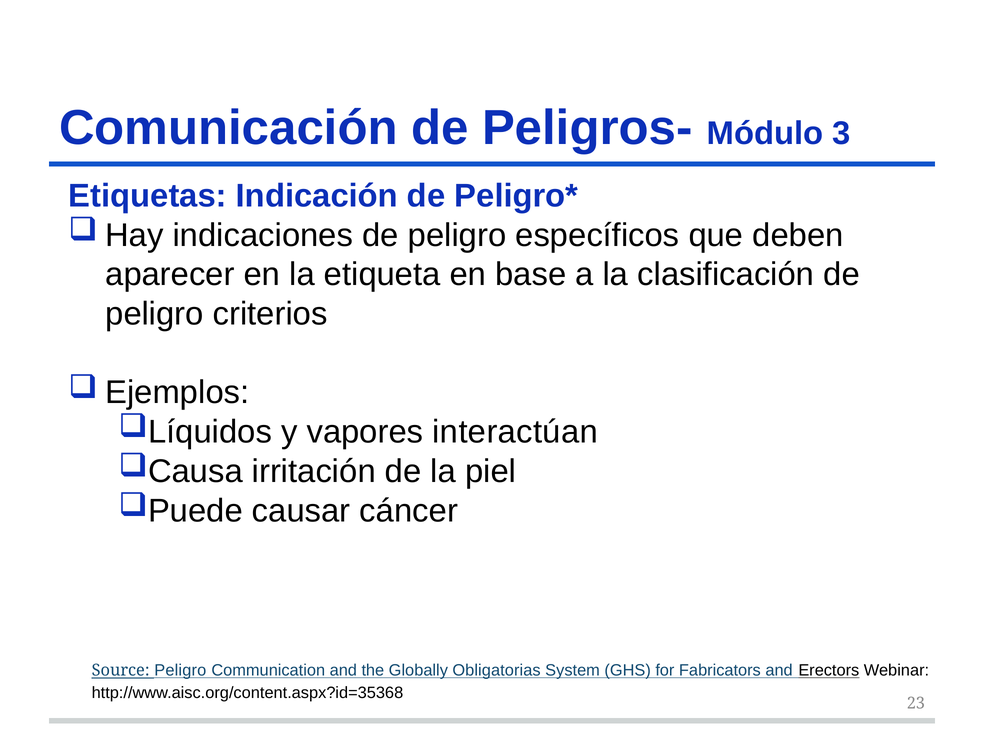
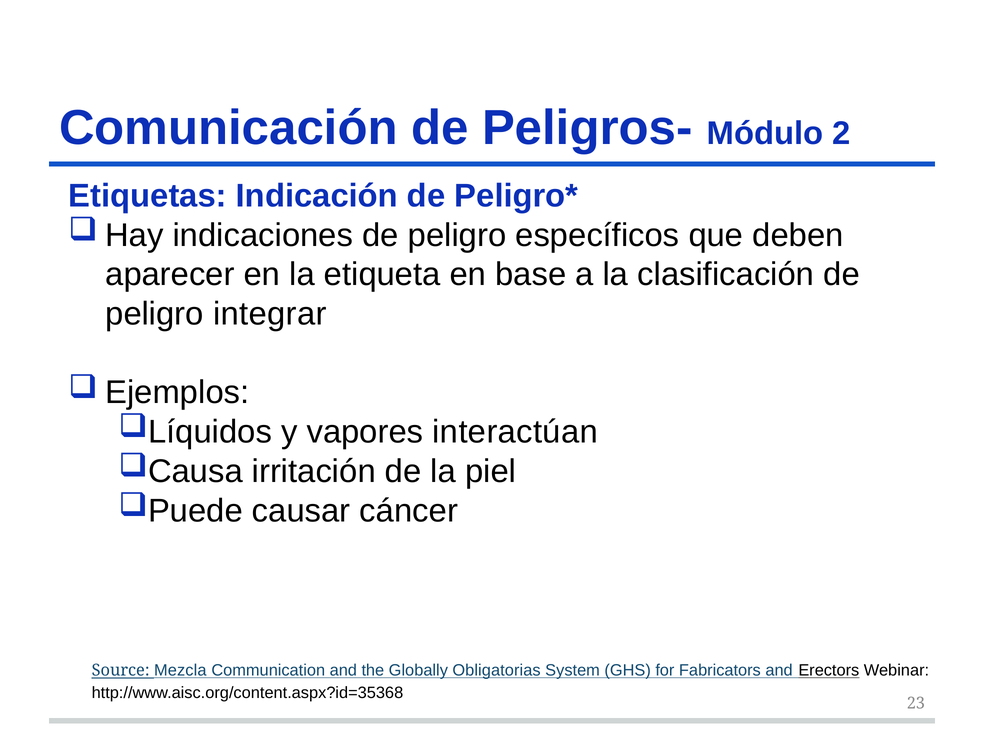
3: 3 -> 2 (841, 133)
criterios: criterios -> integrar (270, 314)
Source Peligro: Peligro -> Mezcla (180, 670)
